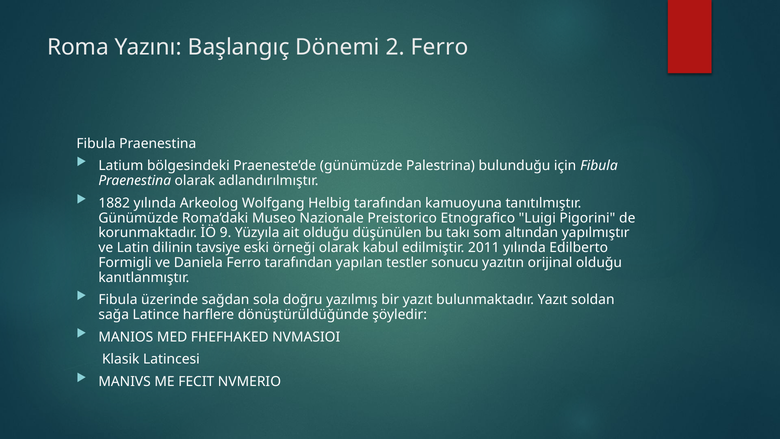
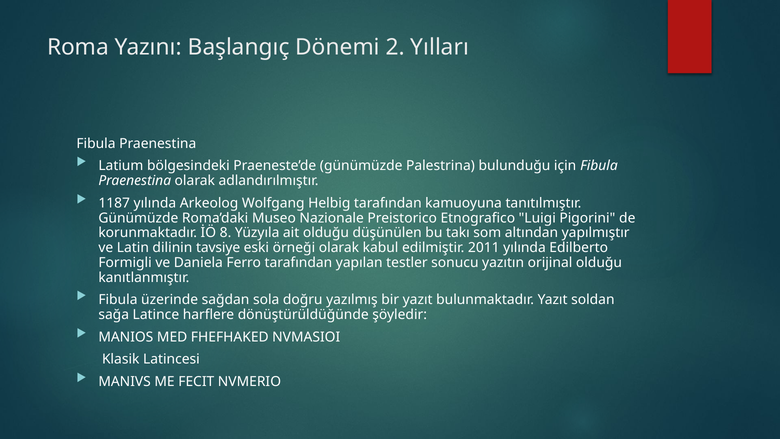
2 Ferro: Ferro -> Yılları (440, 47)
1882: 1882 -> 1187 (114, 203)
9: 9 -> 8 (226, 233)
